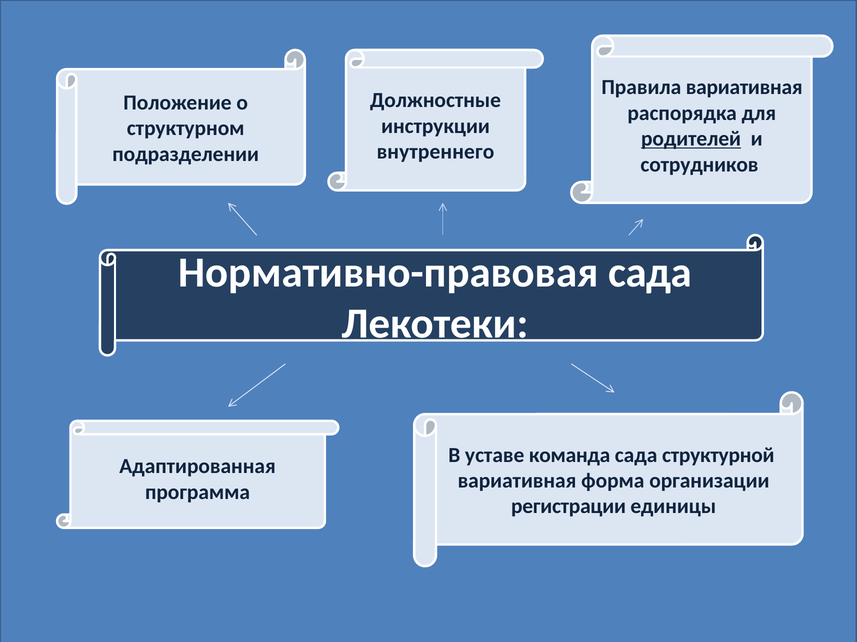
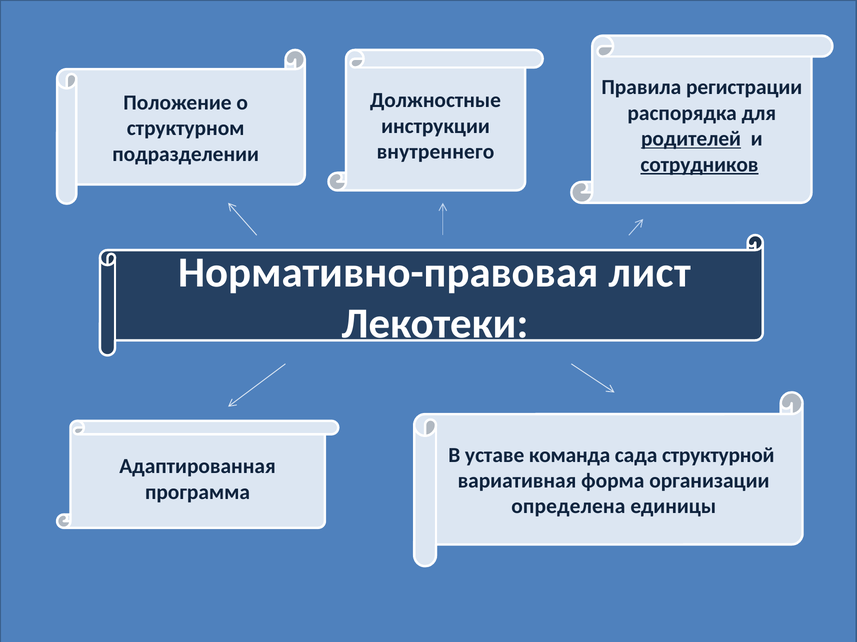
Правила вариативная: вариативная -> регистрации (744, 88)
сотрудников underline: none -> present (699, 165)
Нормативно-правовая сада: сада -> лист (650, 273)
регистрации: регистрации -> определена (568, 507)
